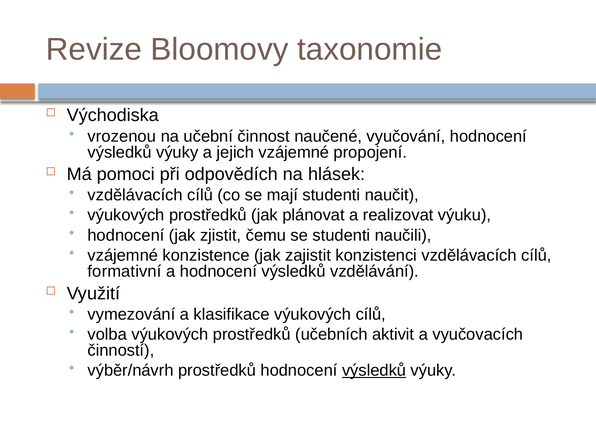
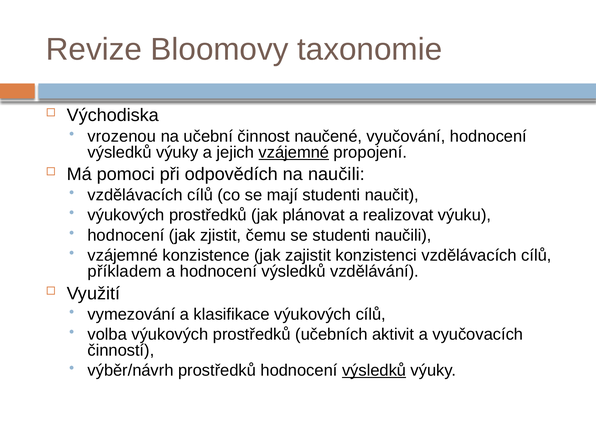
vzájemné underline: none -> present (294, 152)
na hlásek: hlásek -> naučili (336, 174)
formativní: formativní -> příkladem (125, 271)
